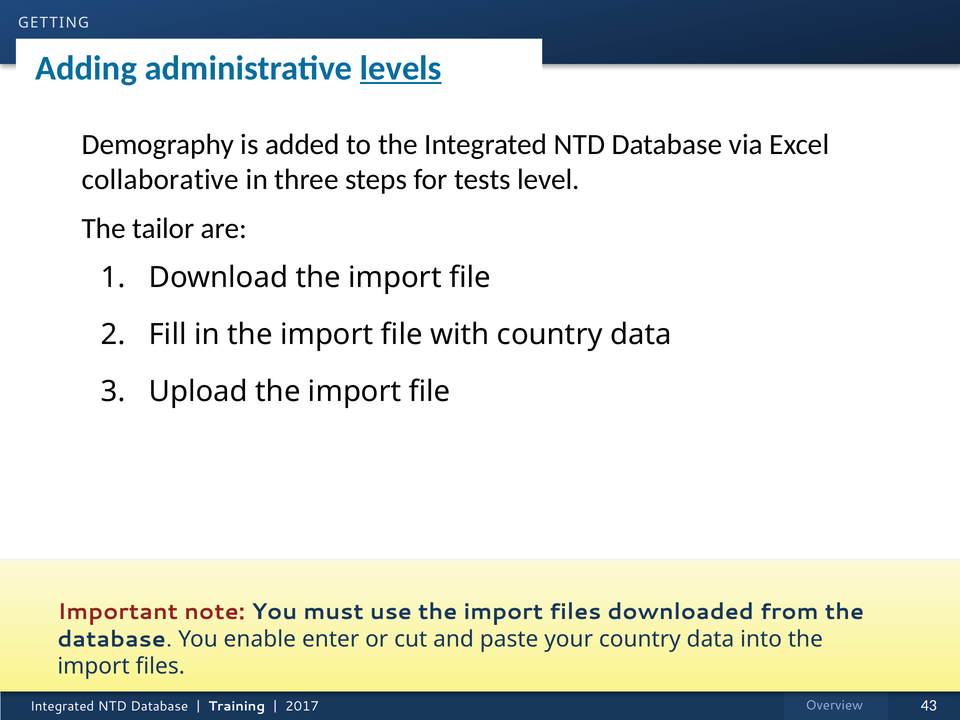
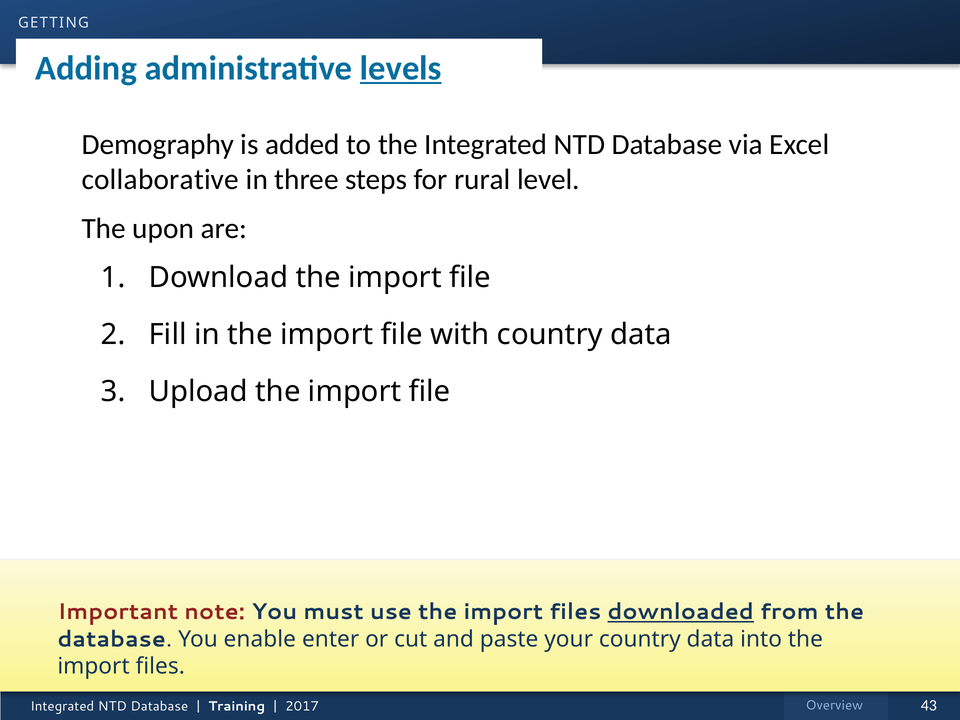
tests: tests -> rural (482, 180)
tailor: tailor -> upon (163, 229)
downloaded underline: none -> present (681, 612)
